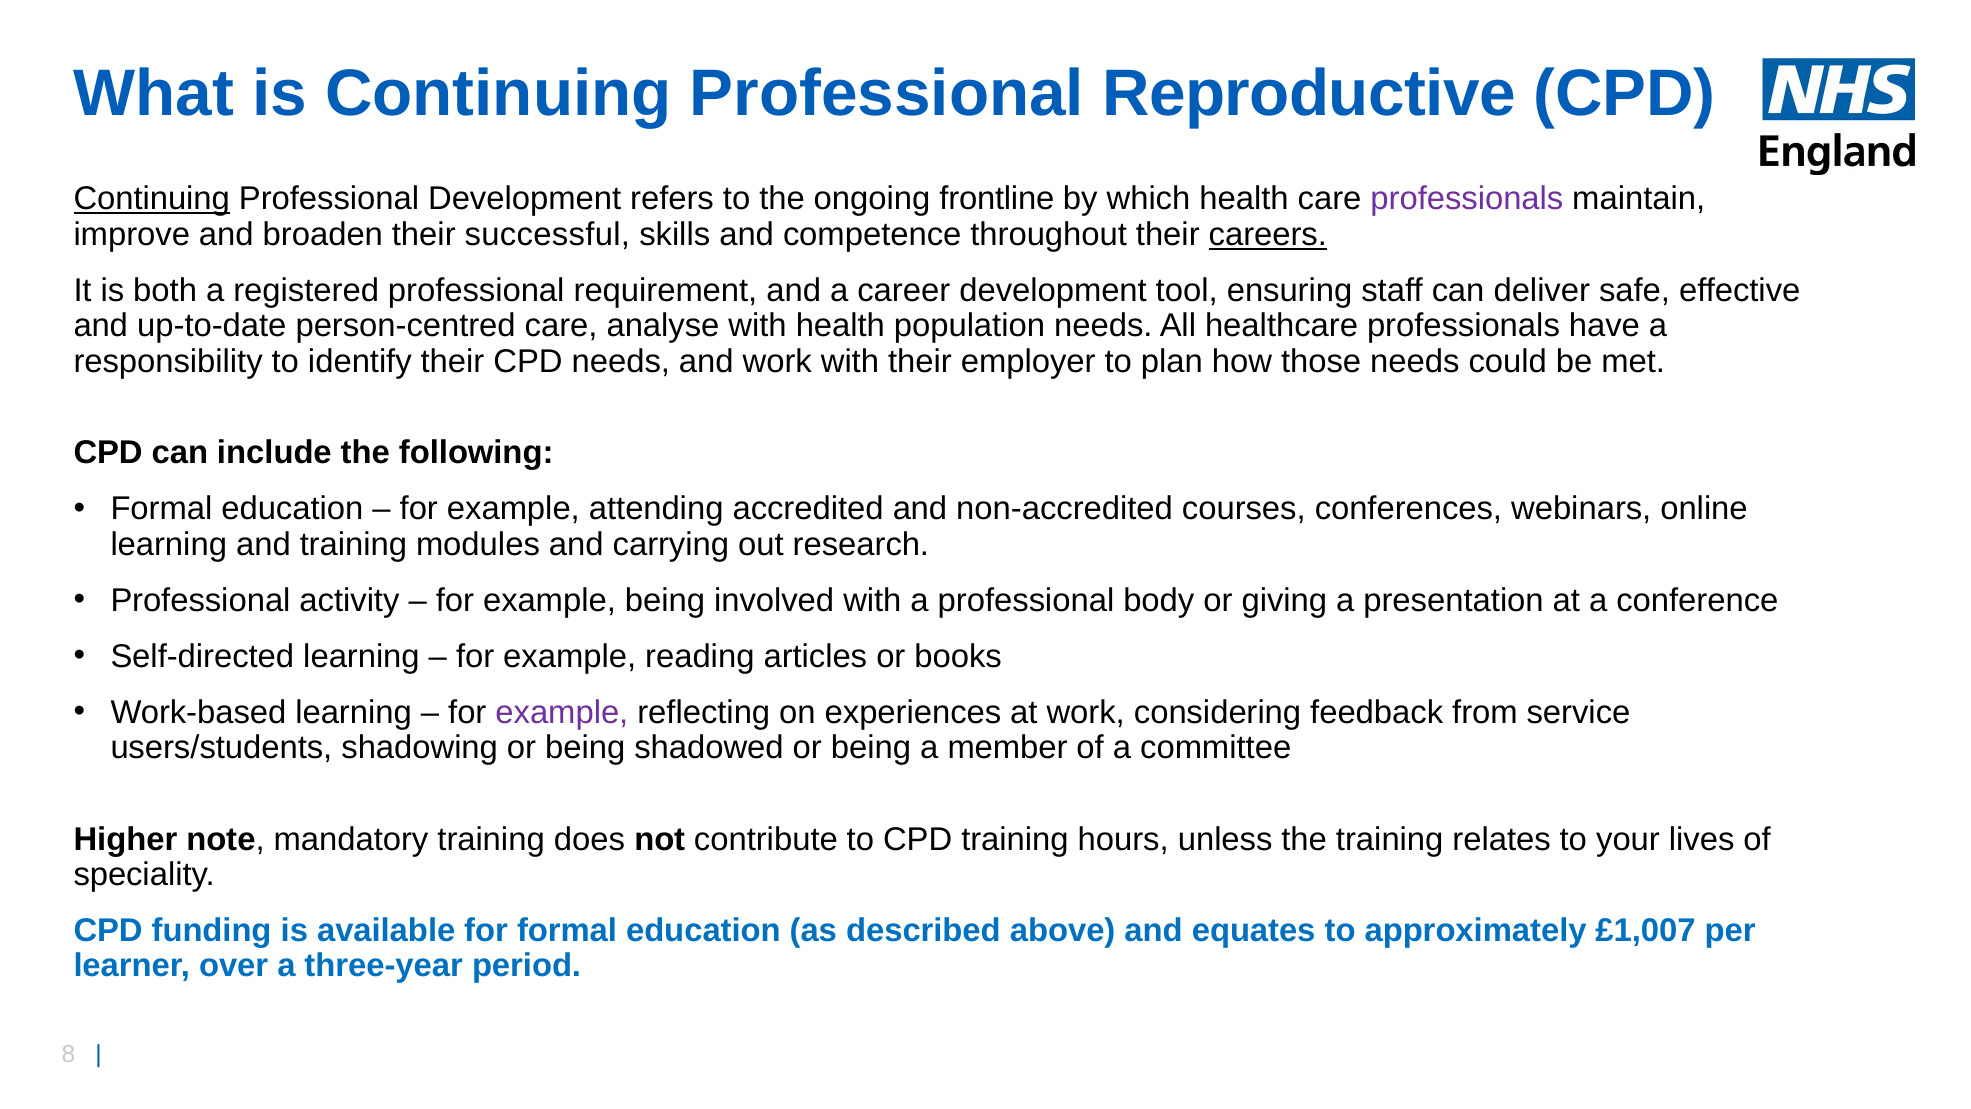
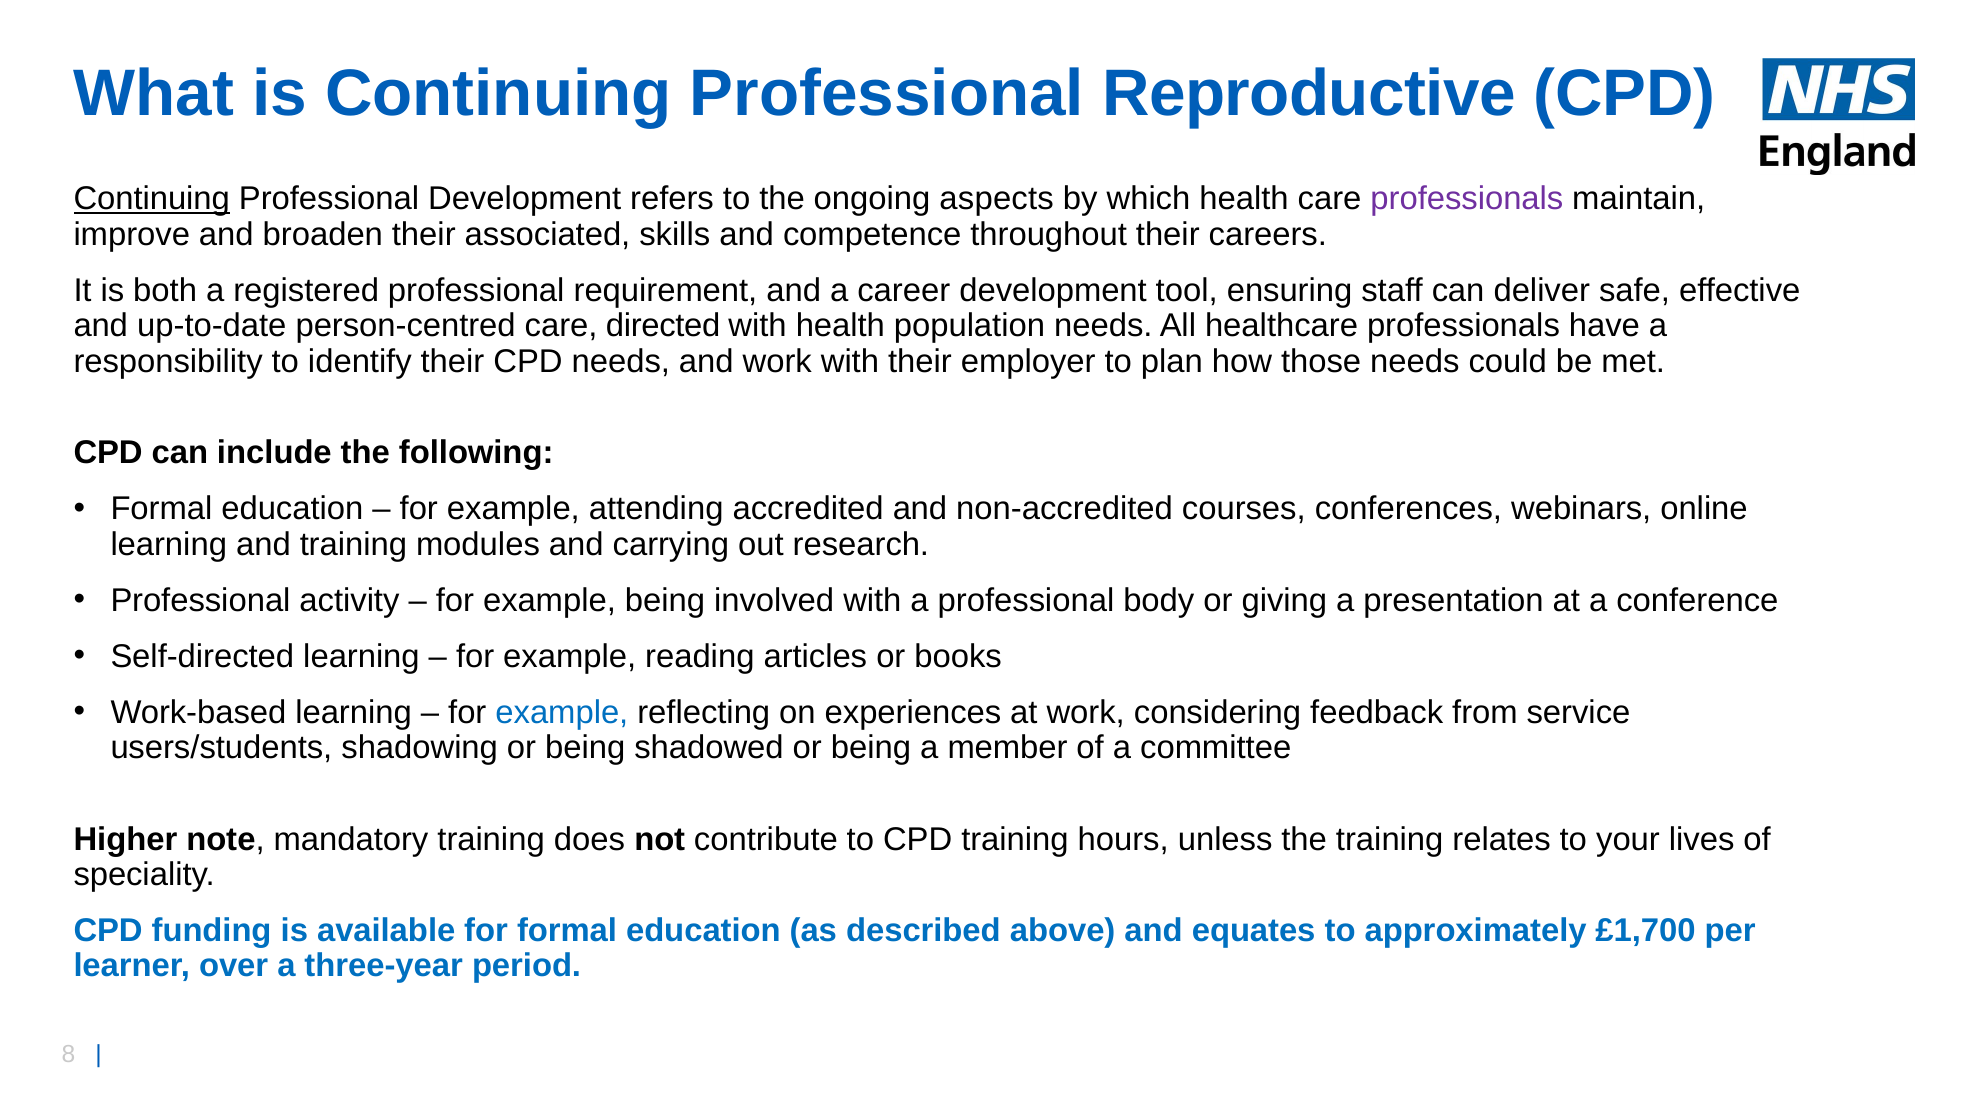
frontline: frontline -> aspects (997, 199)
successful: successful -> associated (548, 234)
careers underline: present -> none (1268, 234)
analyse: analyse -> directed (663, 326)
example colour: purple -> blue (562, 712)
£1,007: £1,007 -> £1,700 (1646, 930)
